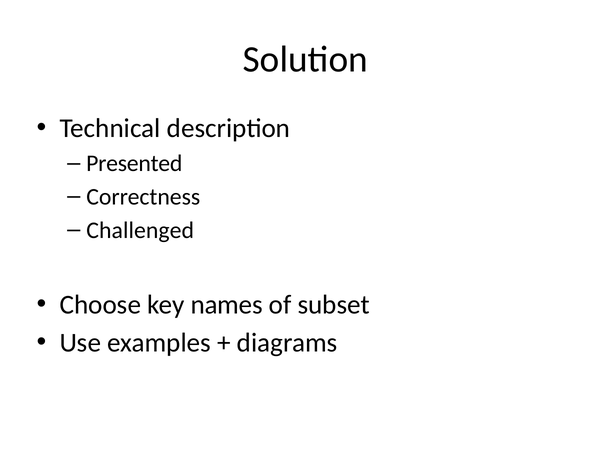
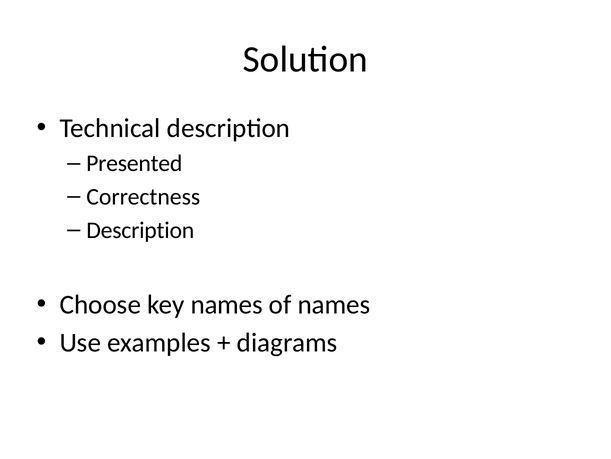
Challenged: Challenged -> Description (140, 230)
of subset: subset -> names (334, 304)
